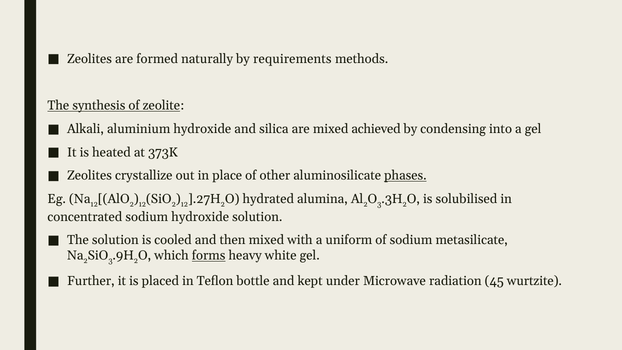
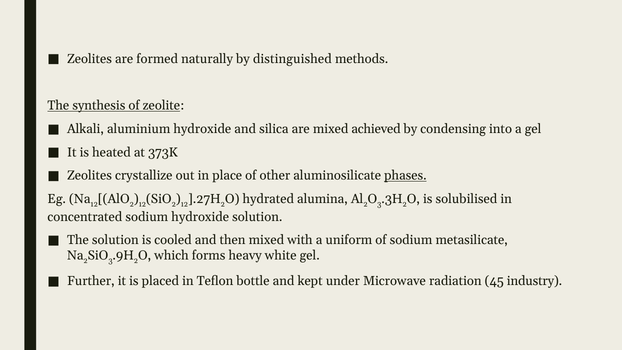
requirements: requirements -> distinguished (292, 59)
forms underline: present -> none (209, 256)
wurtzite: wurtzite -> industry (534, 281)
